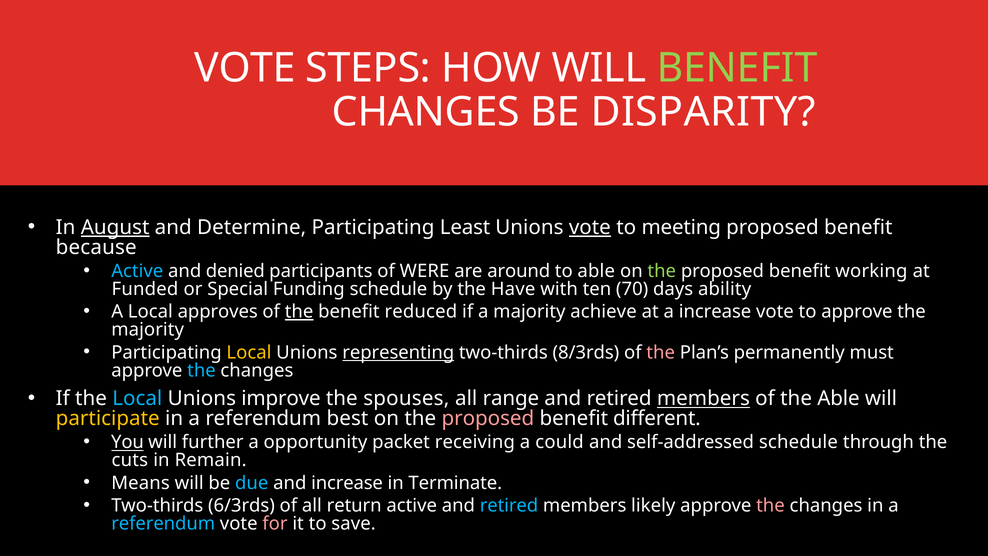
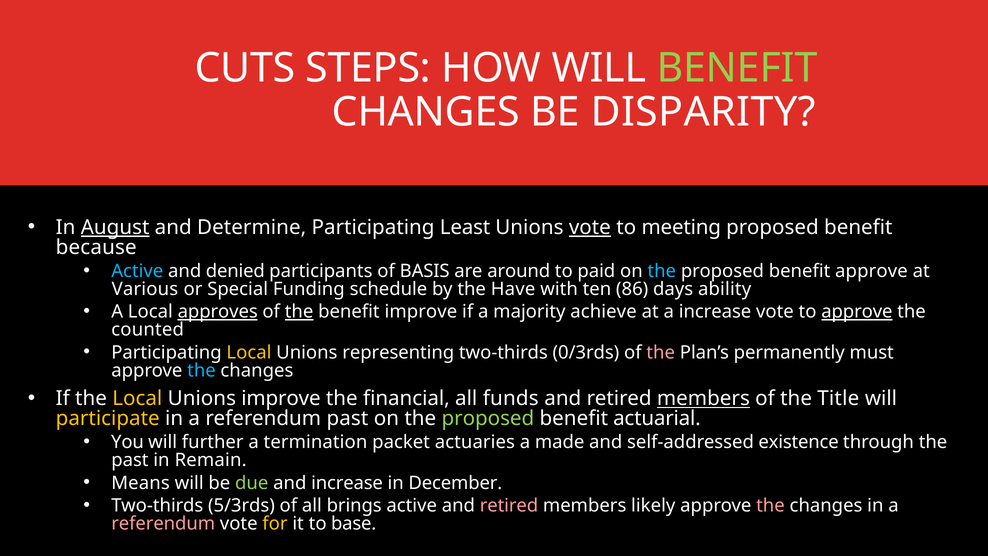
VOTE: VOTE -> CUTS (245, 68)
WERE: WERE -> BASIS (425, 271)
to able: able -> paid (596, 271)
the colour: light green -> light blue (662, 271)
benefit working: working -> approve (871, 271)
Funded: Funded -> Various (145, 289)
70: 70 -> 86 (632, 289)
approves underline: none -> present (218, 312)
benefit reduced: reduced -> improve (421, 312)
approve underline: none -> present (857, 312)
majority: majority -> counted (148, 330)
representing underline: present -> none (398, 352)
8/3rds: 8/3rds -> 0/3rds (586, 352)
Local colour: light blue -> yellow (137, 398)
spouses: spouses -> financial (406, 398)
range: range -> funds (511, 398)
the Able: Able -> Title (838, 398)
referendum best: best -> past (347, 418)
proposed colour: pink -> light green (488, 418)
different: different -> actuarial (657, 418)
You underline: present -> none (127, 442)
opportunity: opportunity -> termination (315, 442)
receiving: receiving -> actuaries (475, 442)
could: could -> made (560, 442)
self-addressed schedule: schedule -> existence (799, 442)
cuts: cuts -> past (130, 460)
due colour: light blue -> light green (252, 483)
Terminate: Terminate -> December (455, 483)
6/3rds: 6/3rds -> 5/3rds (241, 505)
return: return -> brings (354, 505)
retired colour: light blue -> pink (509, 505)
referendum colour: light blue -> pink (163, 523)
for colour: pink -> yellow (275, 523)
save: save -> base (354, 523)
